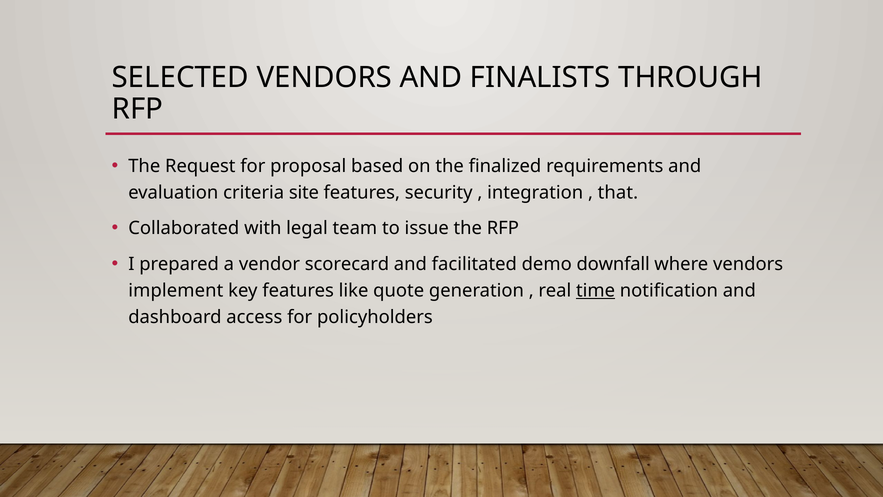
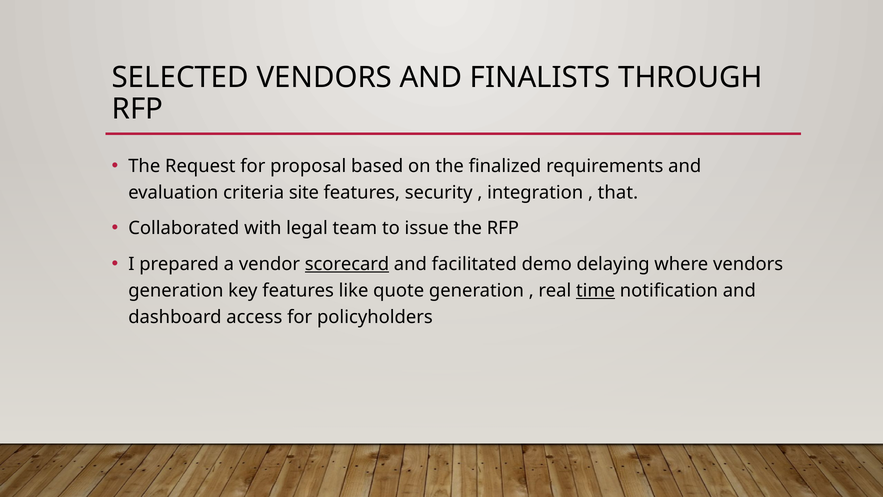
scorecard underline: none -> present (347, 264)
downfall: downfall -> delaying (613, 264)
implement: implement -> generation (176, 290)
